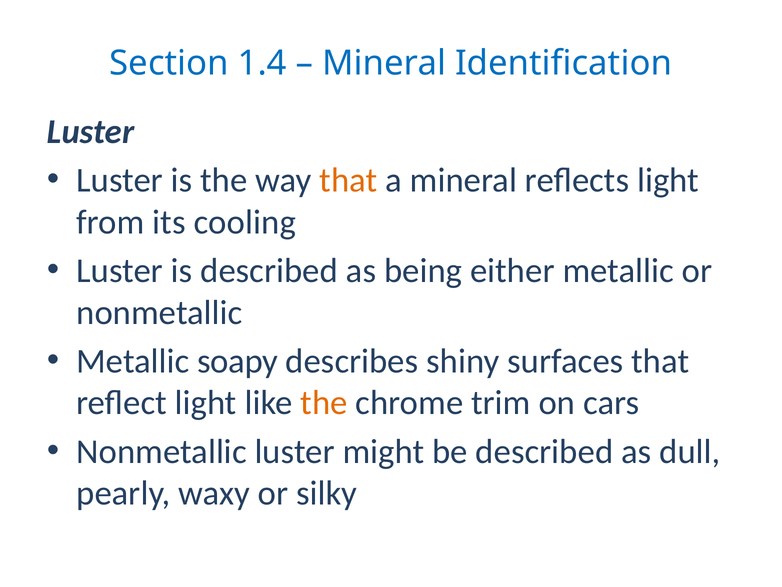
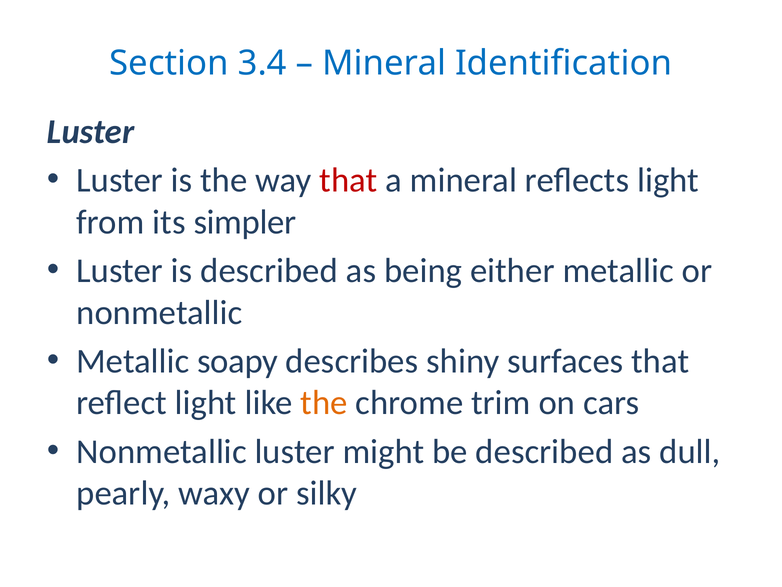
1.4: 1.4 -> 3.4 (262, 63)
that colour: orange -> red (348, 180)
cooling: cooling -> simpler (245, 222)
